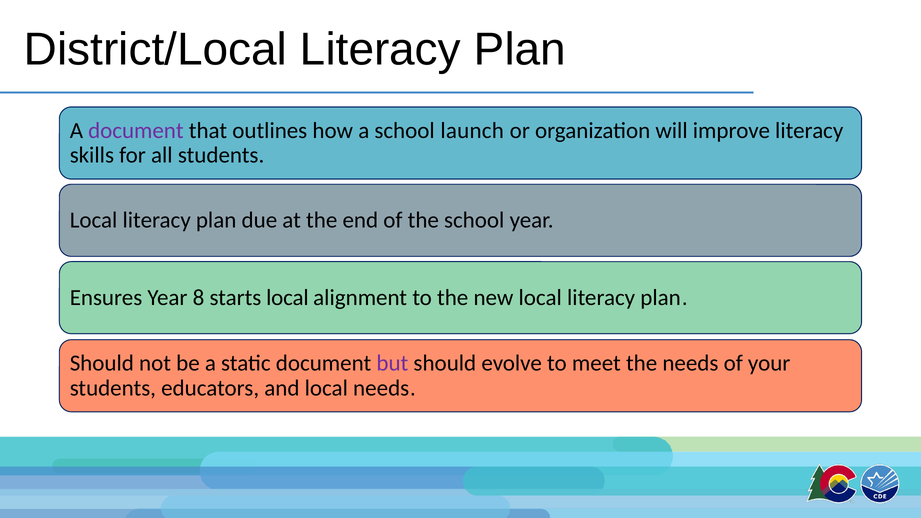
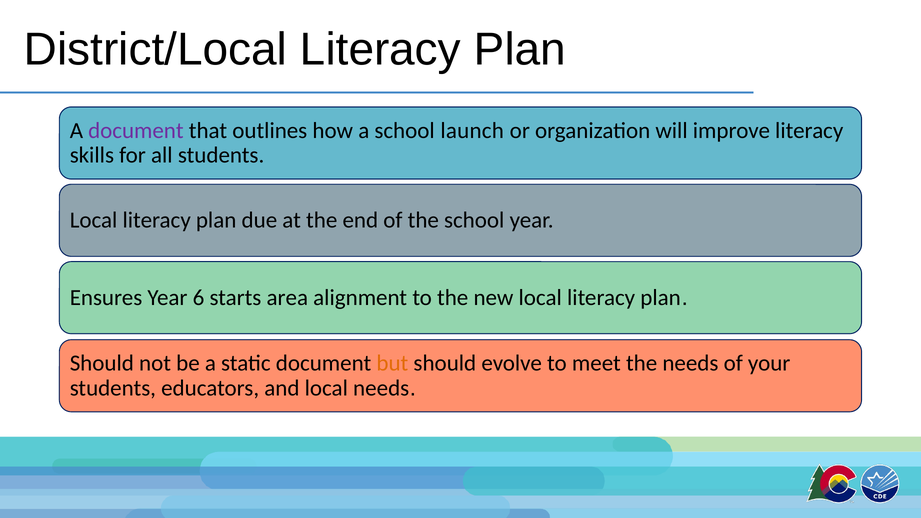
8: 8 -> 6 (199, 298)
starts local: local -> area (287, 298)
but colour: purple -> orange (392, 363)
